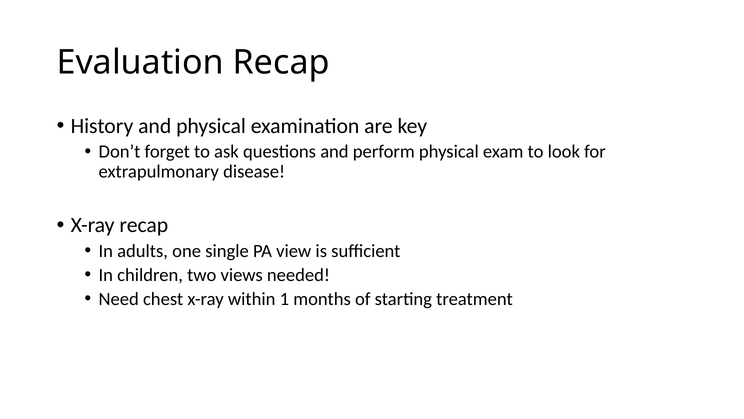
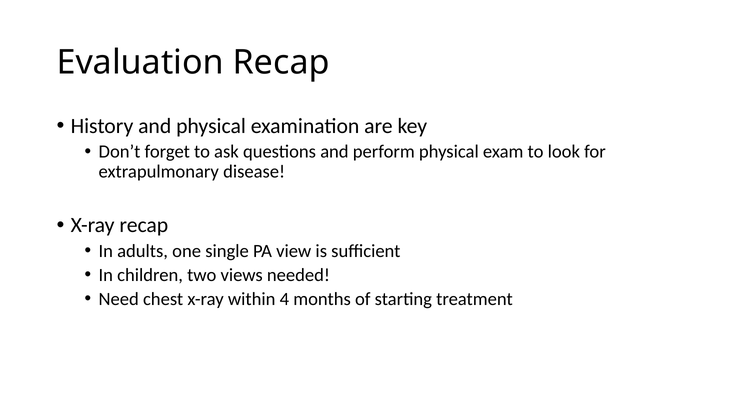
1: 1 -> 4 (284, 298)
